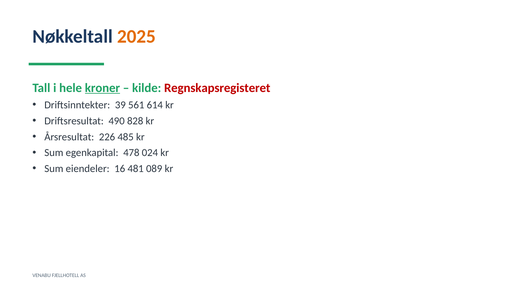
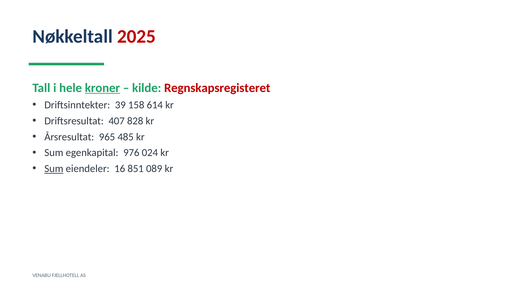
2025 colour: orange -> red (136, 36)
561: 561 -> 158 (136, 105)
490: 490 -> 407 (117, 121)
226: 226 -> 965 (107, 137)
478: 478 -> 976 (131, 153)
Sum underline: none -> present (54, 169)
481: 481 -> 851 (136, 169)
